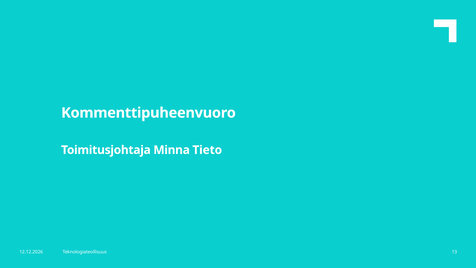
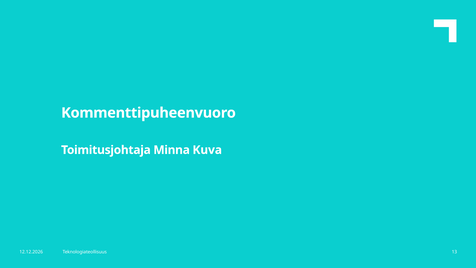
Tieto: Tieto -> Kuva (207, 150)
